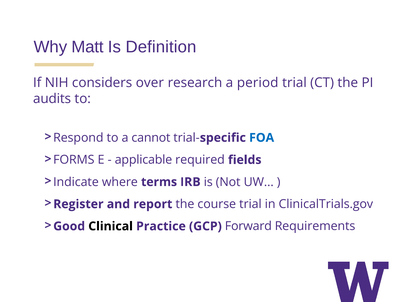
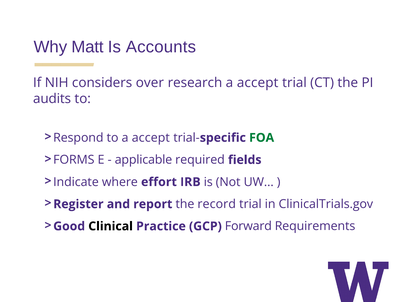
Definition: Definition -> Accounts (161, 47)
research a period: period -> accept (258, 83)
to a cannot: cannot -> accept (151, 138)
FOA colour: blue -> green (262, 138)
terms: terms -> effort (159, 182)
course: course -> record (217, 204)
